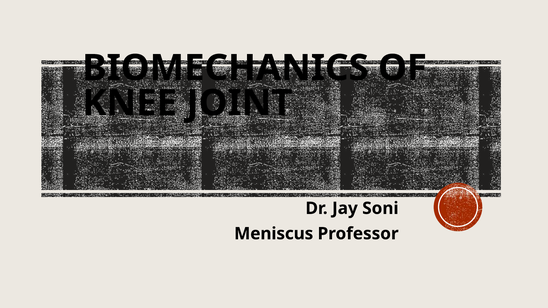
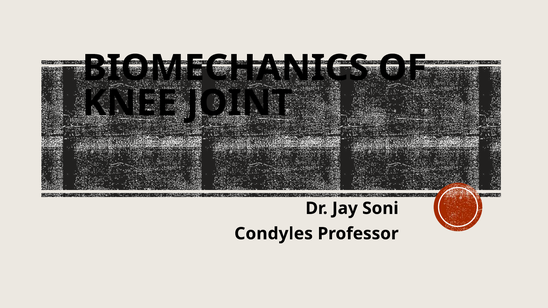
Meniscus: Meniscus -> Condyles (274, 234)
